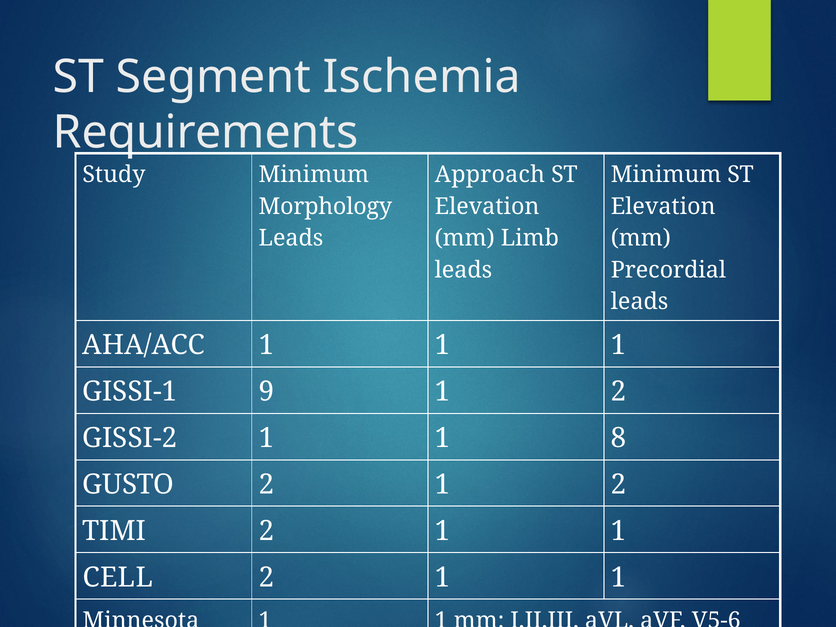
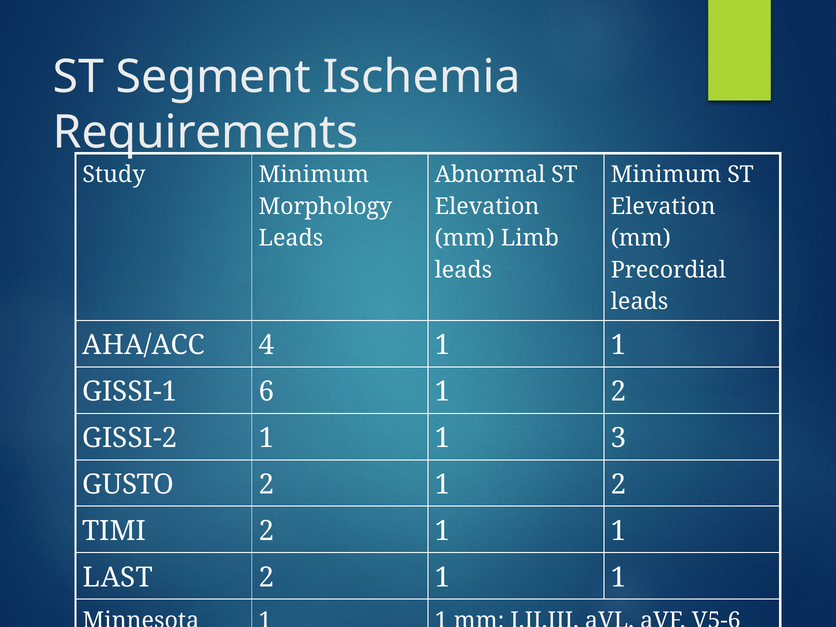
Approach: Approach -> Abnormal (490, 175)
AHA/ACC 1: 1 -> 4 (266, 345)
9: 9 -> 6 (266, 392)
8: 8 -> 3 (619, 438)
CELL: CELL -> LAST (118, 577)
